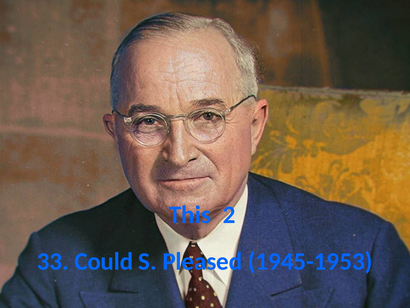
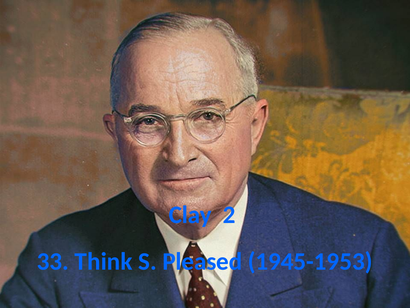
This: This -> Clay (190, 214)
Could: Could -> Think (104, 261)
